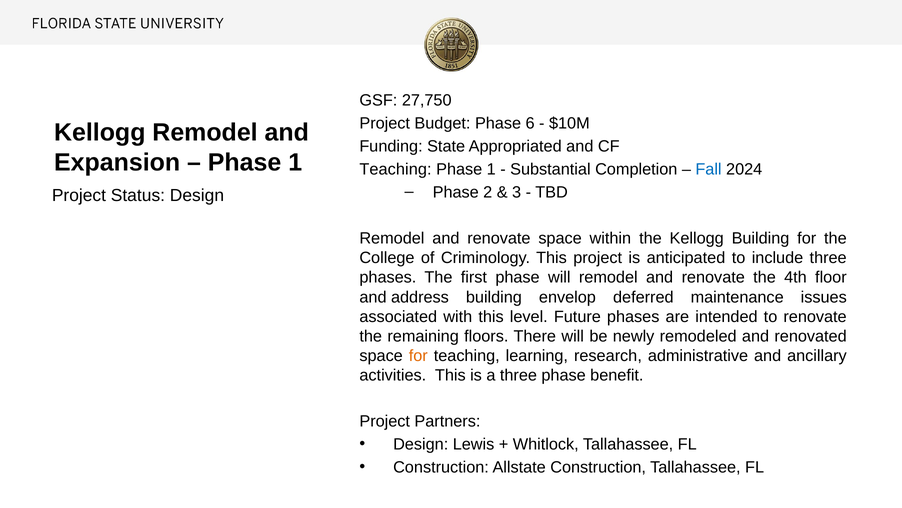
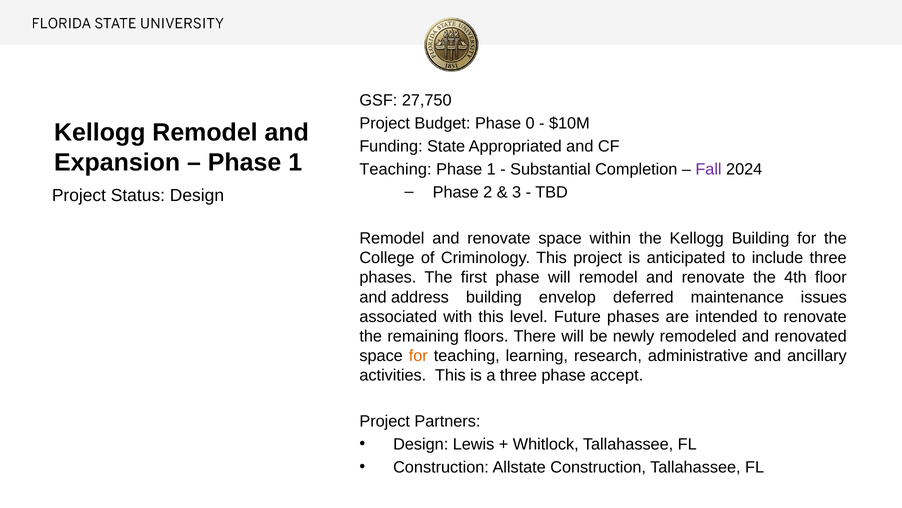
6: 6 -> 0 (530, 123)
Fall colour: blue -> purple (709, 169)
benefit: benefit -> accept (617, 375)
